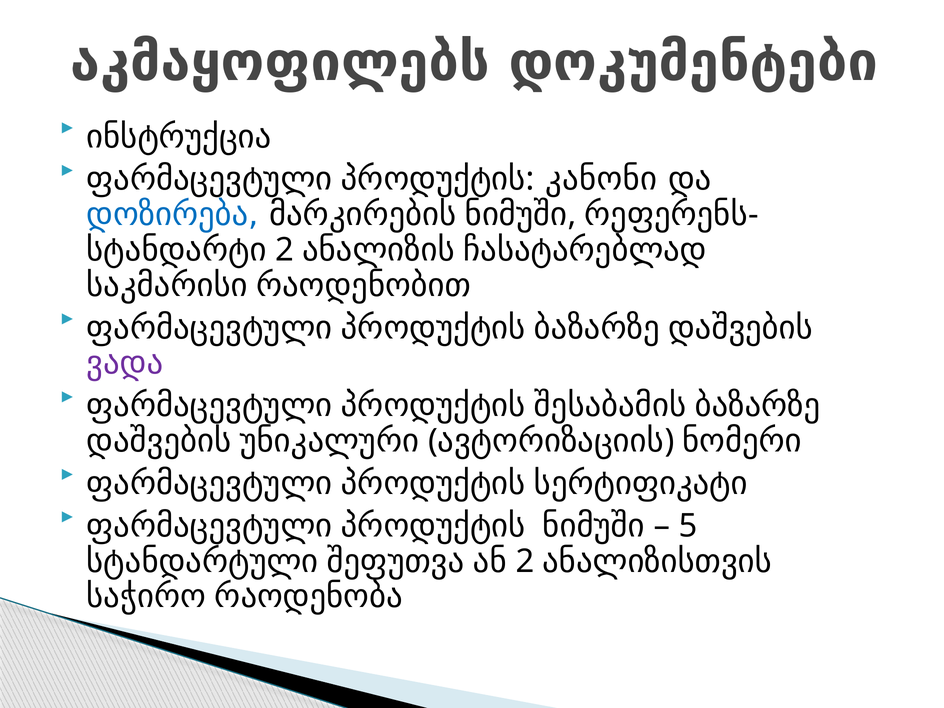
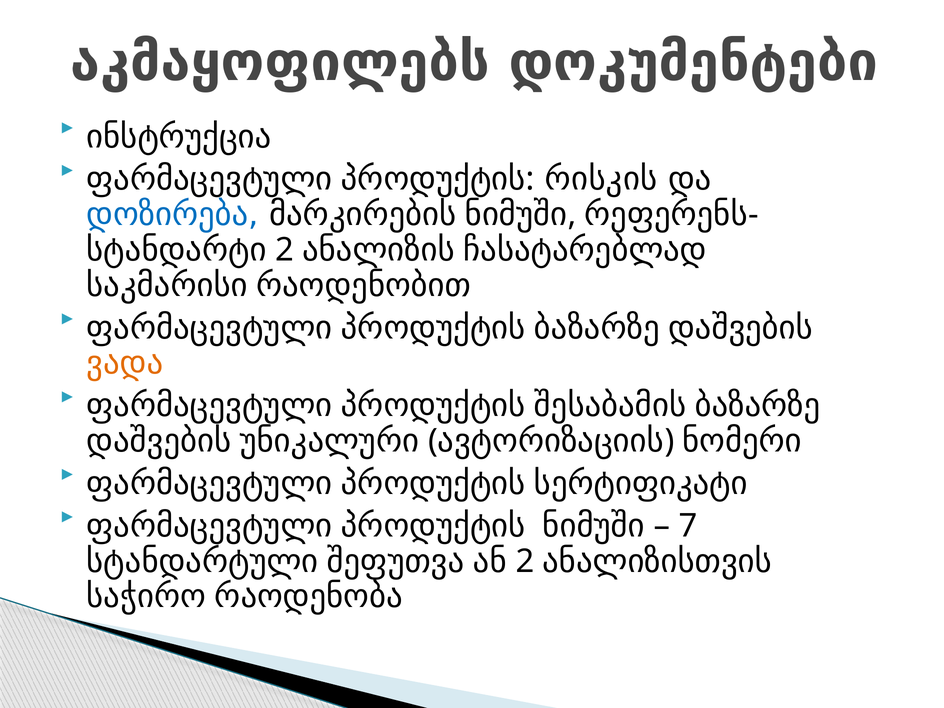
კანონი: კანონი -> რისკის (601, 179)
ვადა colour: purple -> orange (125, 363)
5: 5 -> 7 (688, 526)
